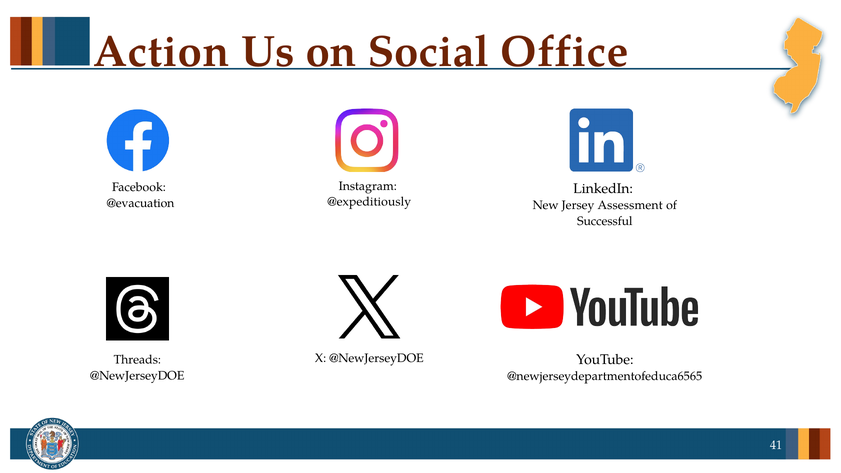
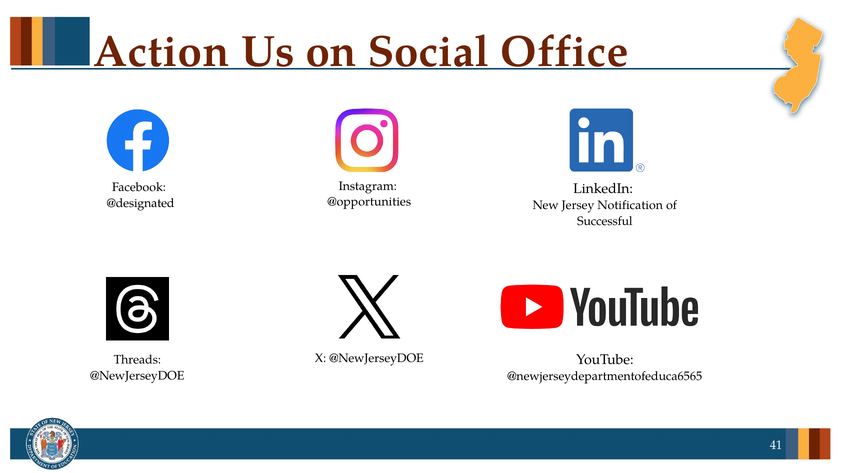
@expeditiously: @expeditiously -> @opportunities (369, 202)
@evacuation: @evacuation -> @designated (141, 203)
Assessment: Assessment -> Notification (630, 205)
